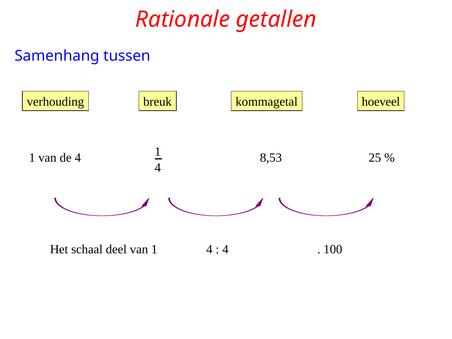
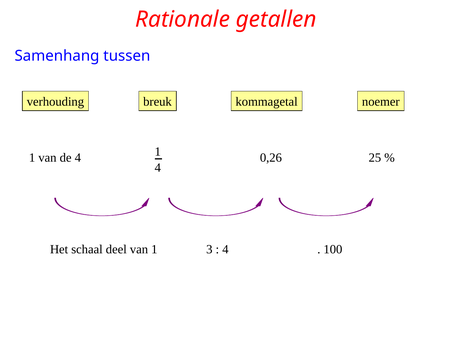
hoeveel: hoeveel -> noemer (381, 102)
8,53: 8,53 -> 0,26 (271, 158)
van 1 4: 4 -> 3 (209, 249)
